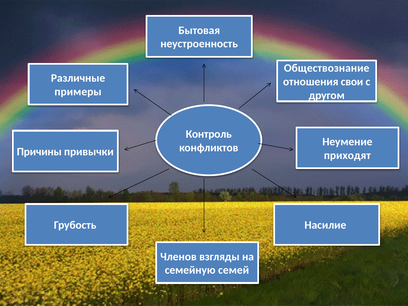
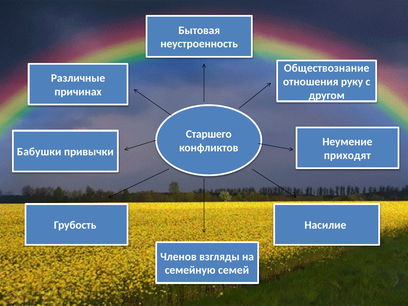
свои: свои -> руку (352, 82)
примеры: примеры -> причинах (78, 92)
Контроль: Контроль -> Старшего (209, 134)
Причины: Причины -> Бабушки (39, 152)
